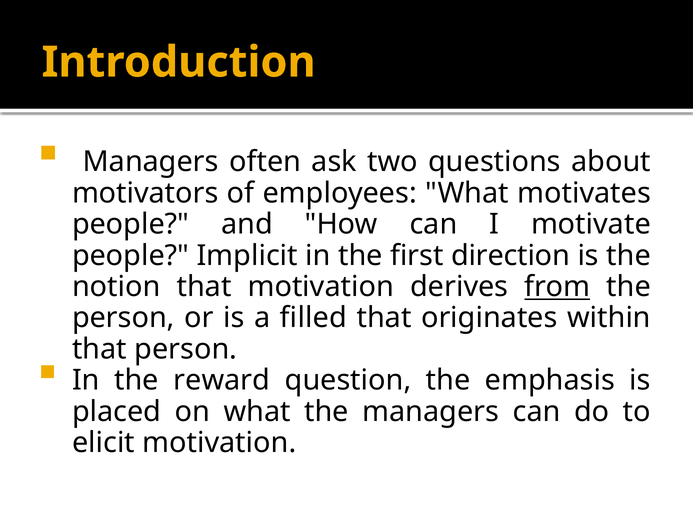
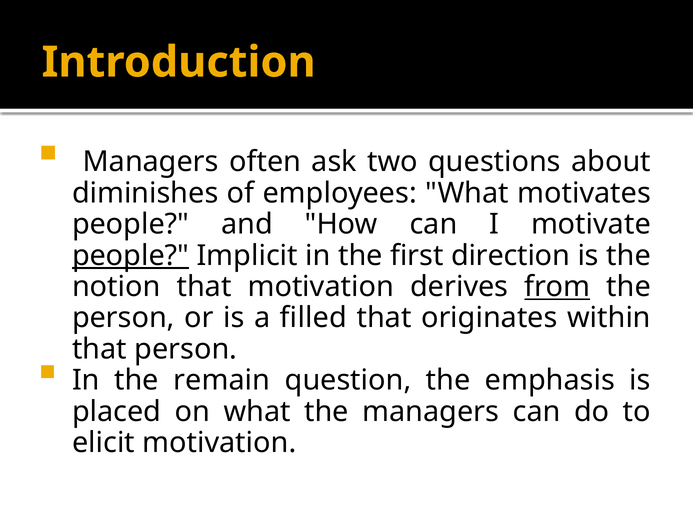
motivators: motivators -> diminishes (145, 193)
people underline: none -> present (131, 255)
reward: reward -> remain (222, 380)
